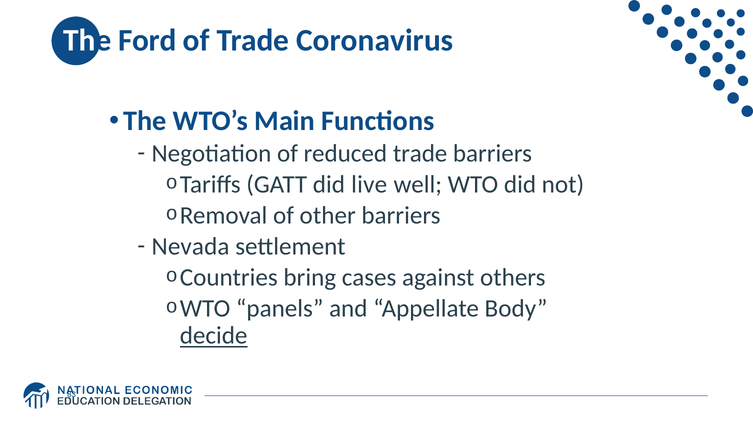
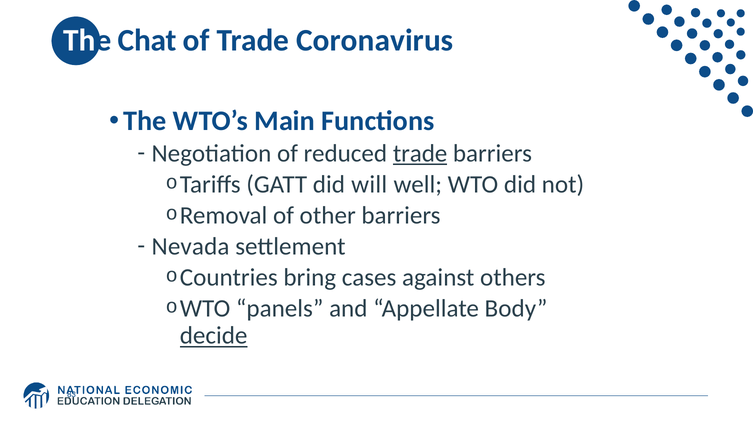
Ford: Ford -> Chat (147, 41)
trade underline: none -> present (420, 154)
live: live -> will (369, 185)
